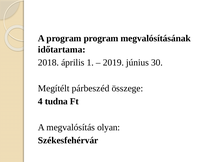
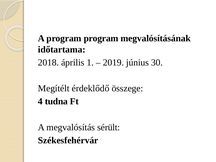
párbeszéd: párbeszéd -> érdeklődő (91, 88)
olyan: olyan -> sérült (109, 127)
